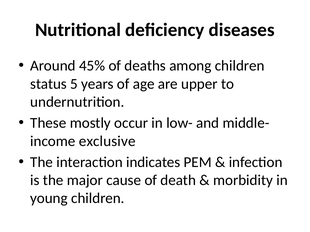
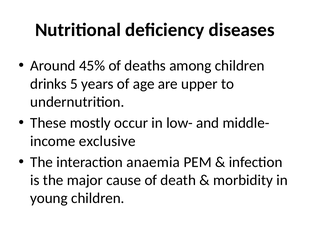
status: status -> drinks (49, 84)
indicates: indicates -> anaemia (153, 163)
